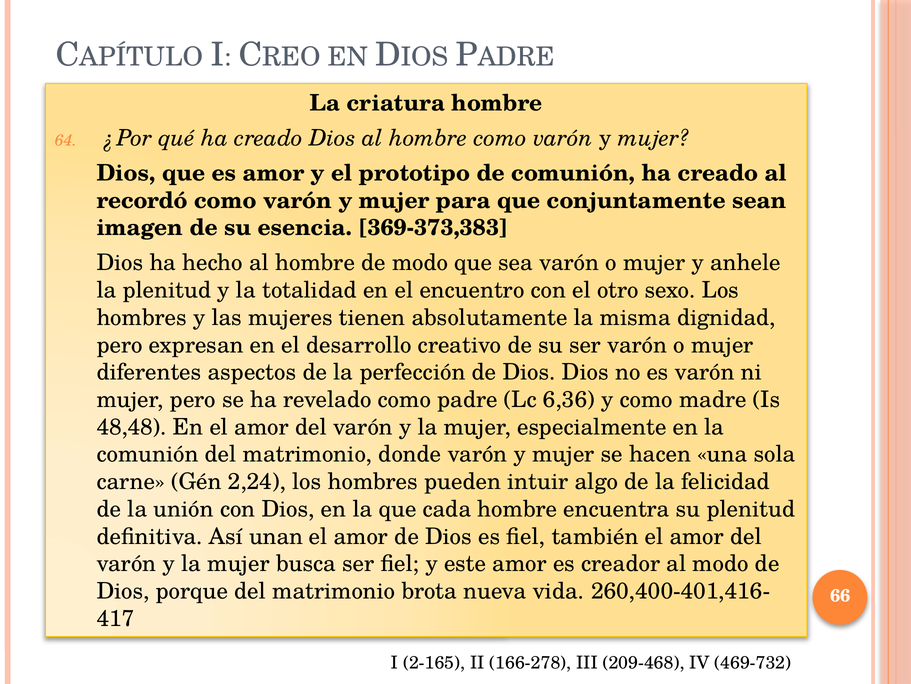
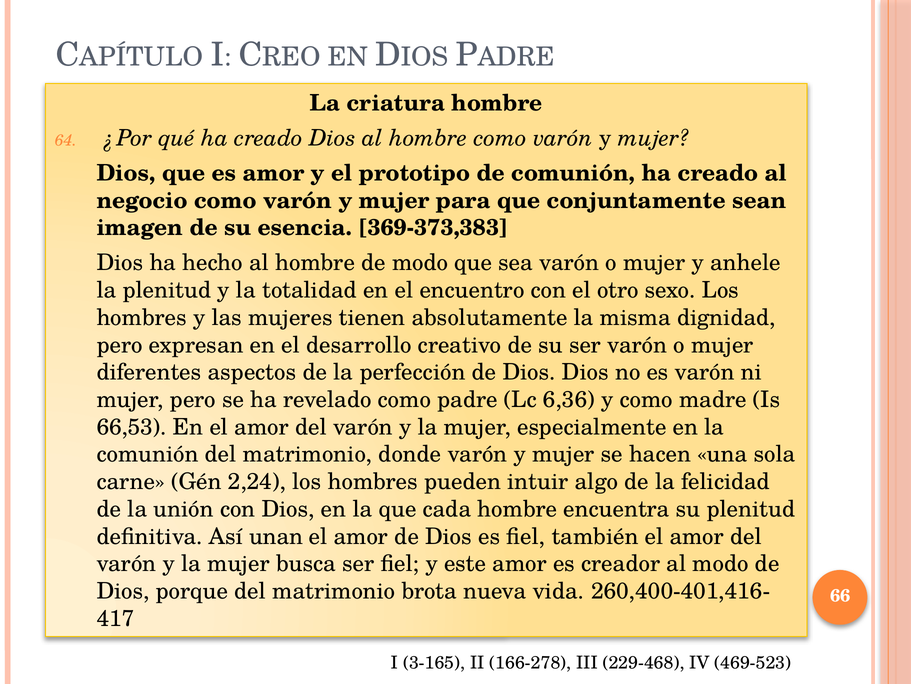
recordó: recordó -> negocio (142, 200)
48,48: 48,48 -> 66,53 (132, 427)
2-165: 2-165 -> 3-165 (434, 662)
209-468: 209-468 -> 229-468 (644, 662)
469-732: 469-732 -> 469-523 (753, 662)
